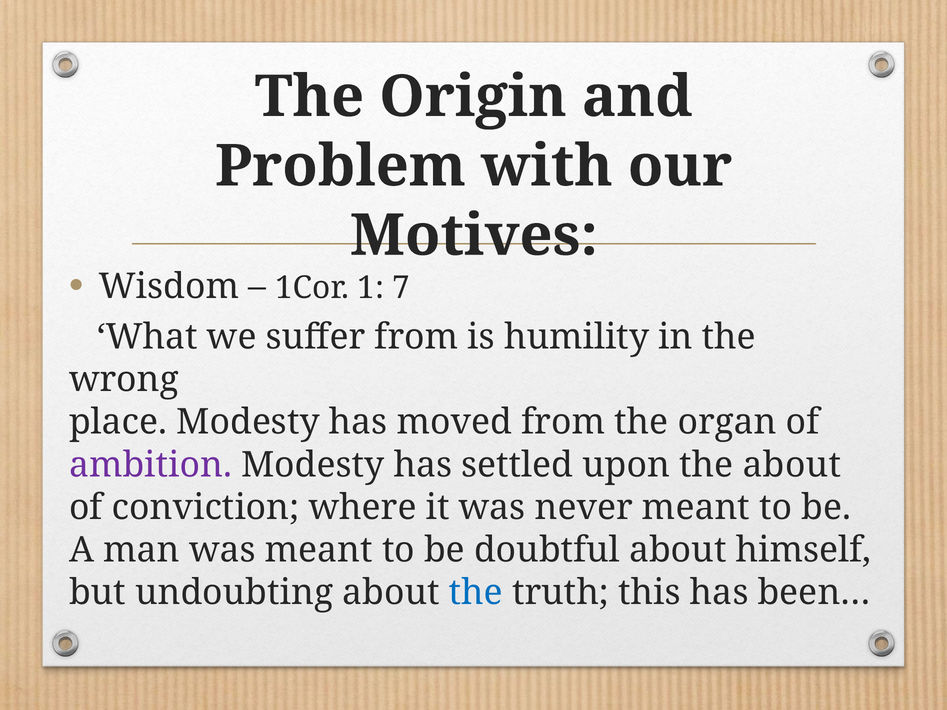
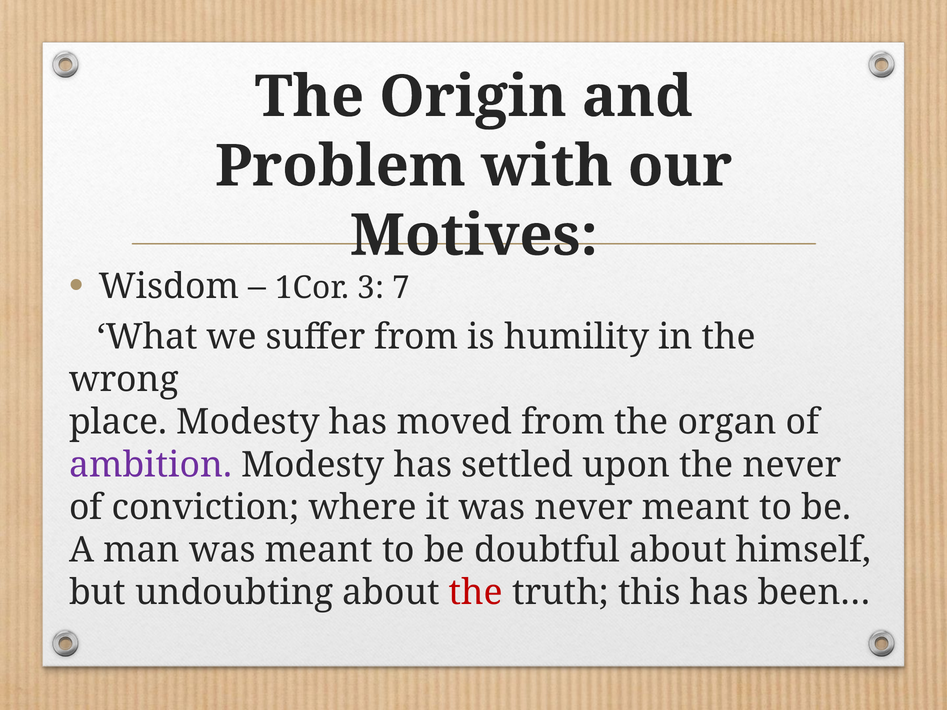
1: 1 -> 3 (371, 288)
the about: about -> never (792, 465)
the colour: blue -> red (476, 593)
